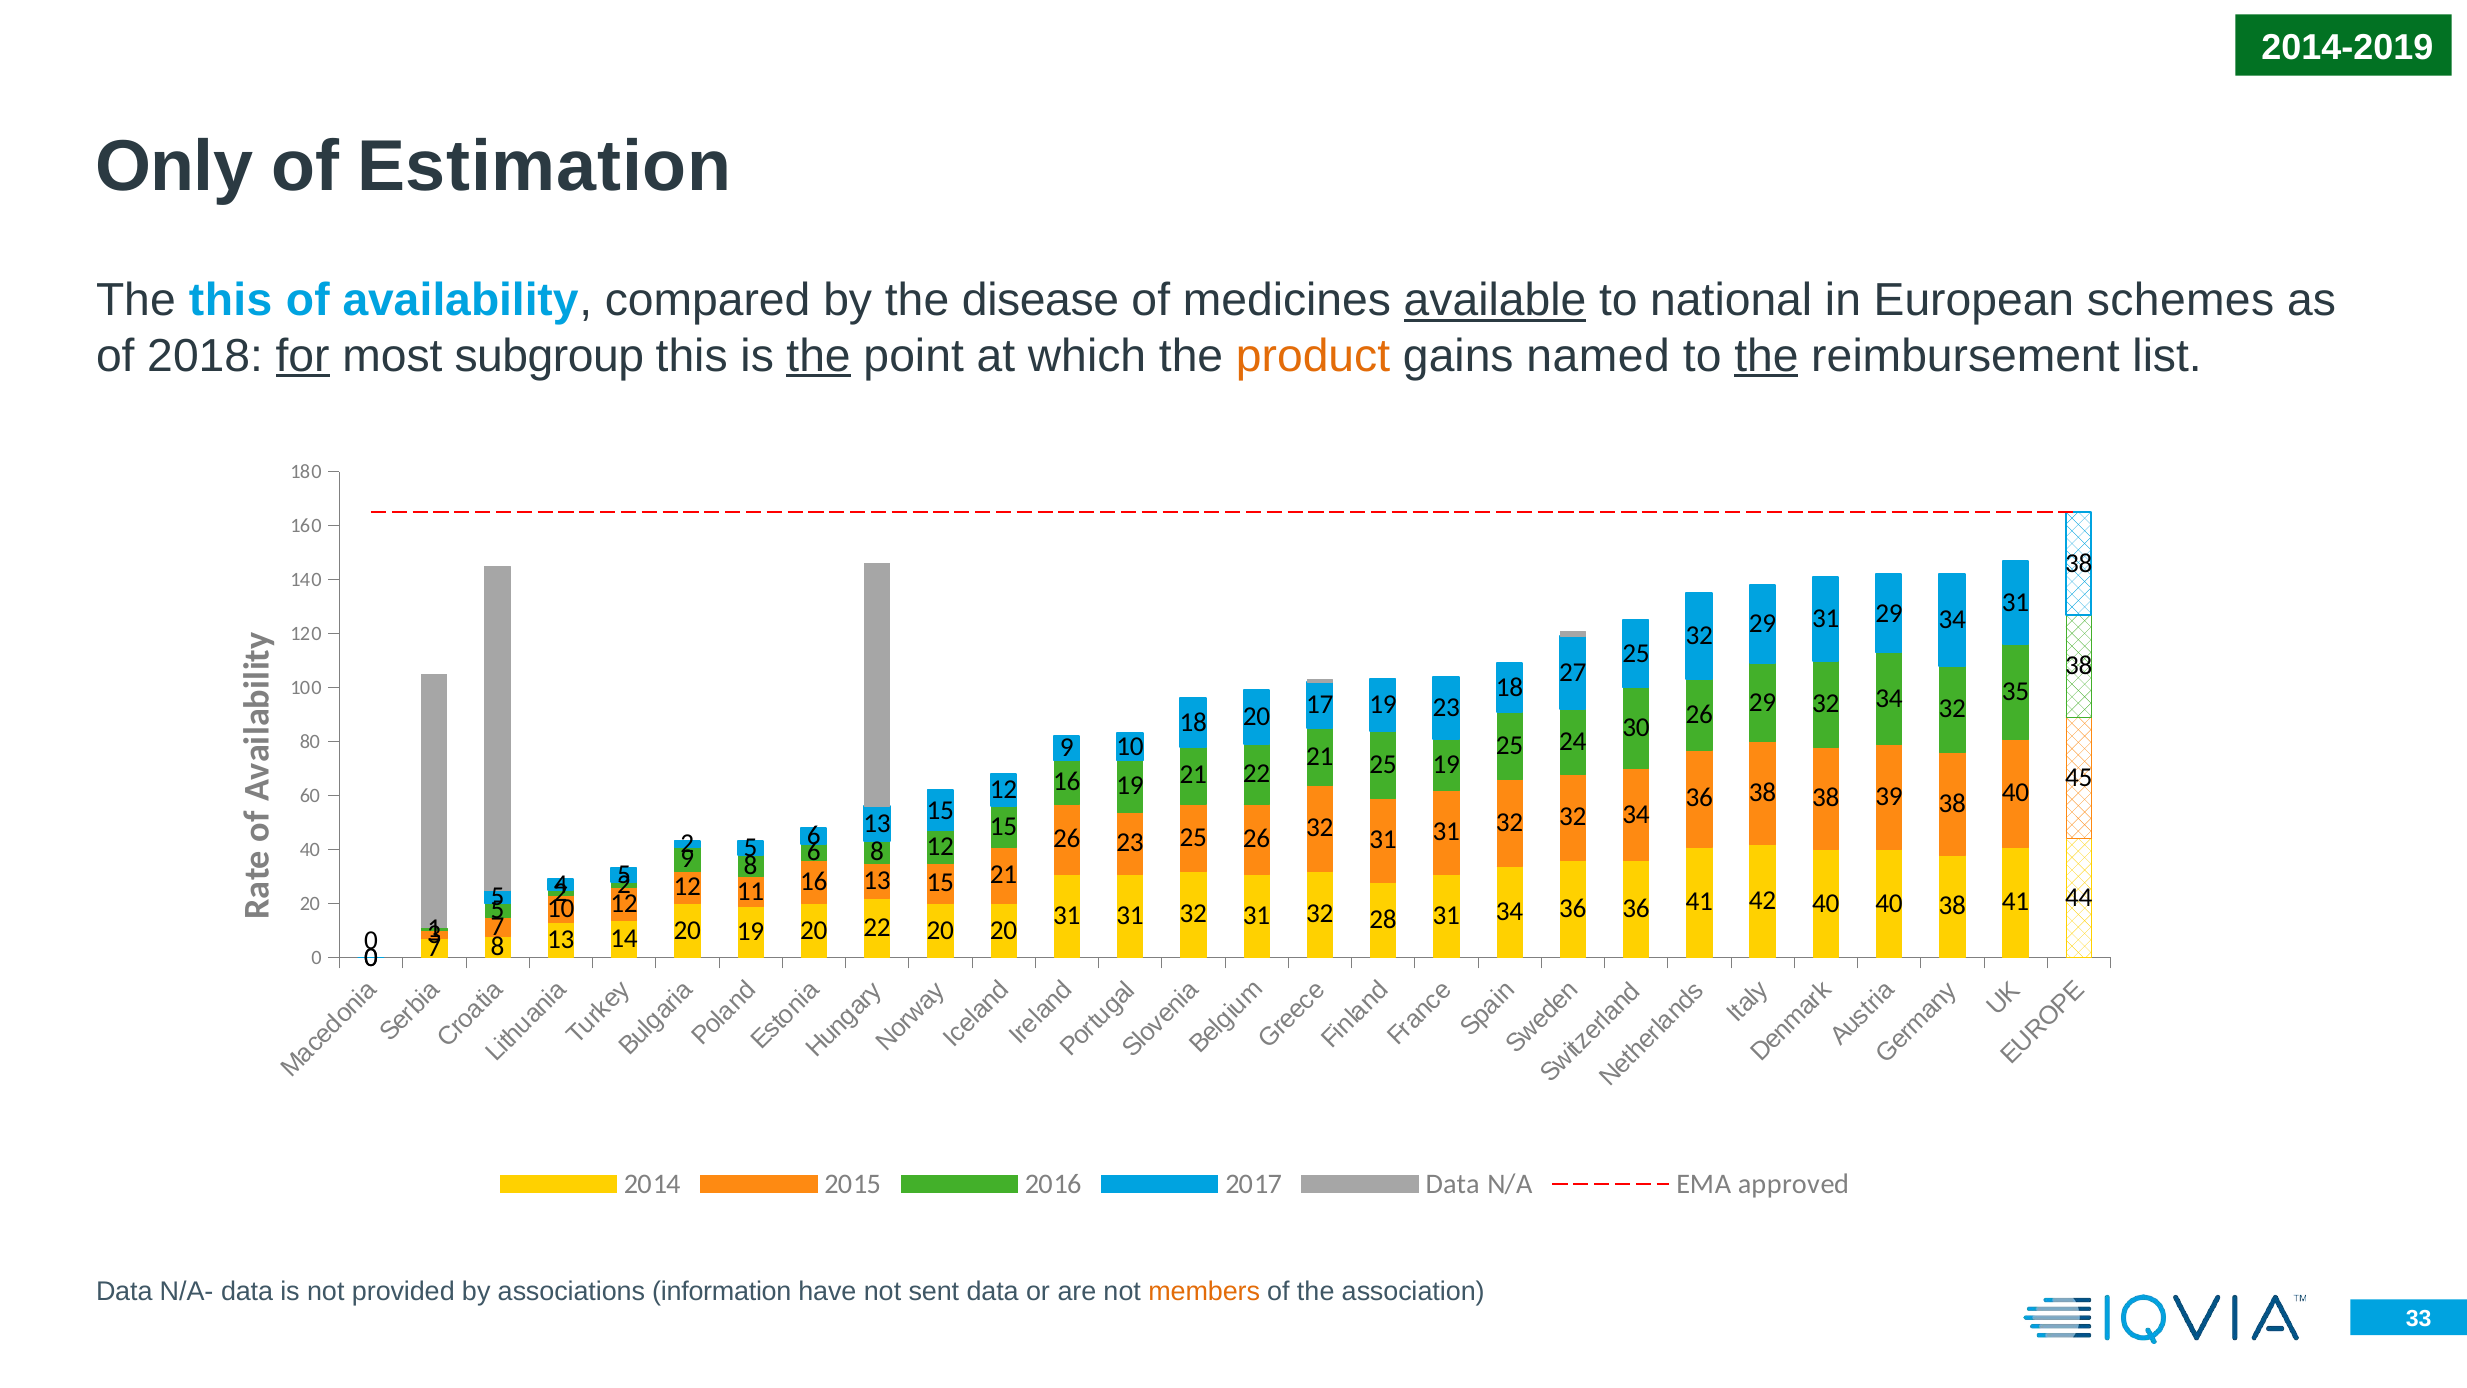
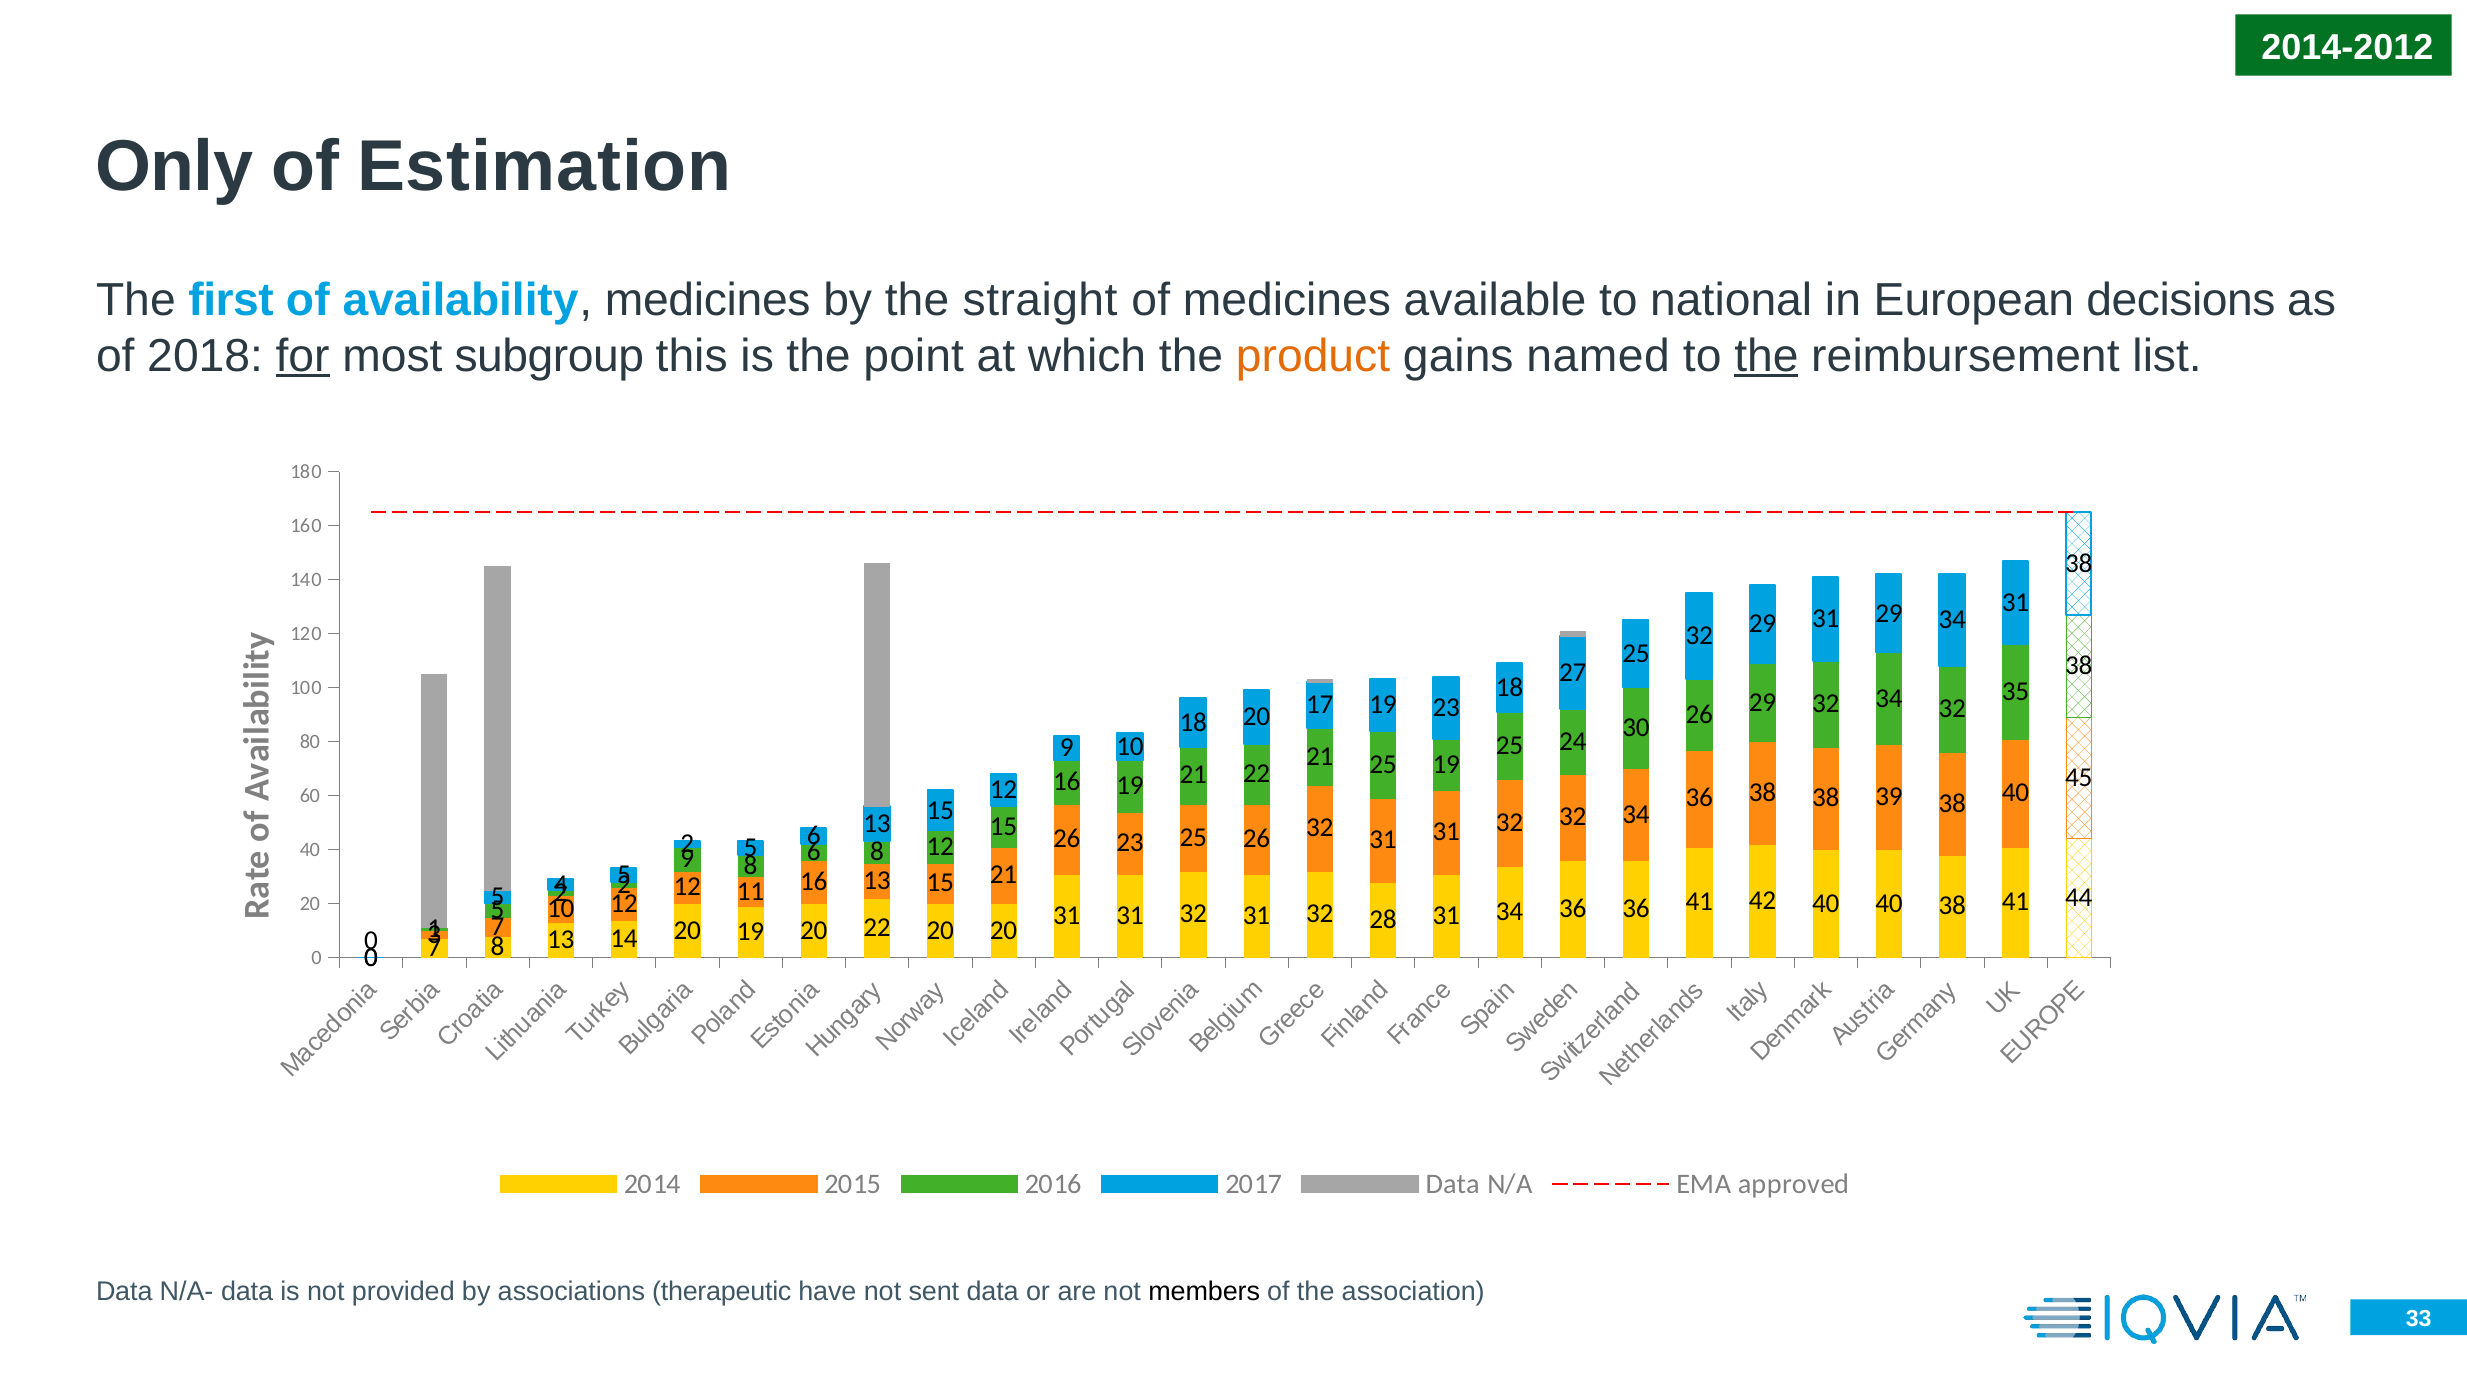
2014-2019: 2014-2019 -> 2014-2012 (2347, 48)
The this: this -> first (231, 300)
availability compared: compared -> medicines (708, 300)
disease: disease -> straight (1040, 300)
available underline: present -> none (1495, 300)
schemes: schemes -> decisions (2181, 300)
the underline: present -> none (819, 356)
information: information -> therapeutic (722, 1292)
members colour: orange -> black (1204, 1292)
